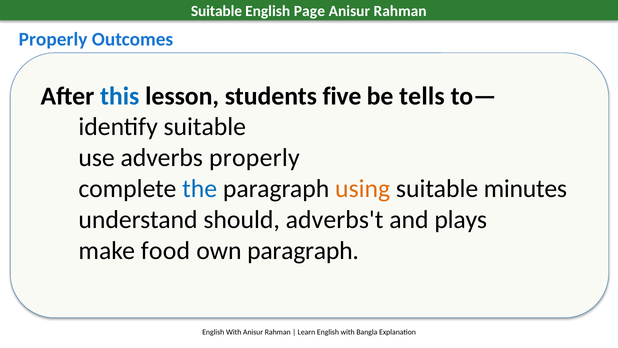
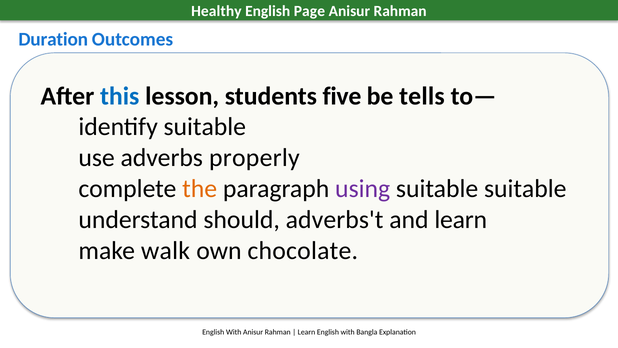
Suitable: Suitable -> Healthy (216, 11)
Properly: Properly -> Duration (53, 39)
the colour: blue -> orange (200, 189)
using colour: orange -> purple (363, 189)
suitable minutes: minutes -> suitable (525, 189)
and plays: plays -> learn (461, 220)
food: food -> walk (165, 250)
own paragraph: paragraph -> chocolate (303, 250)
